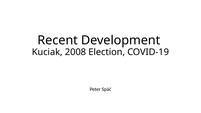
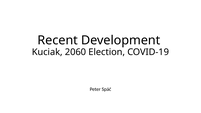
2008: 2008 -> 2060 (76, 52)
